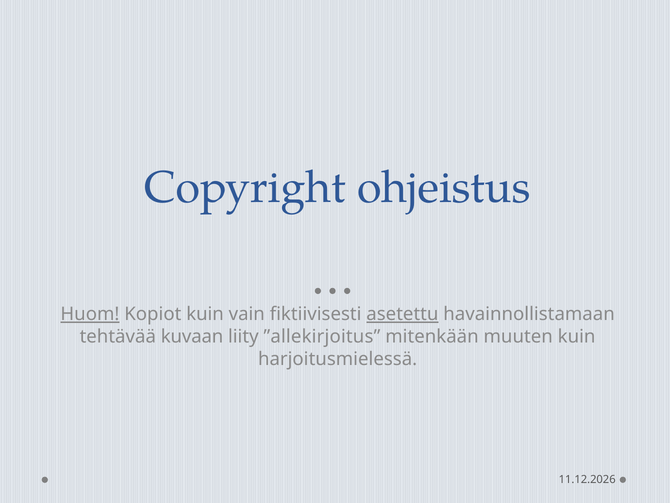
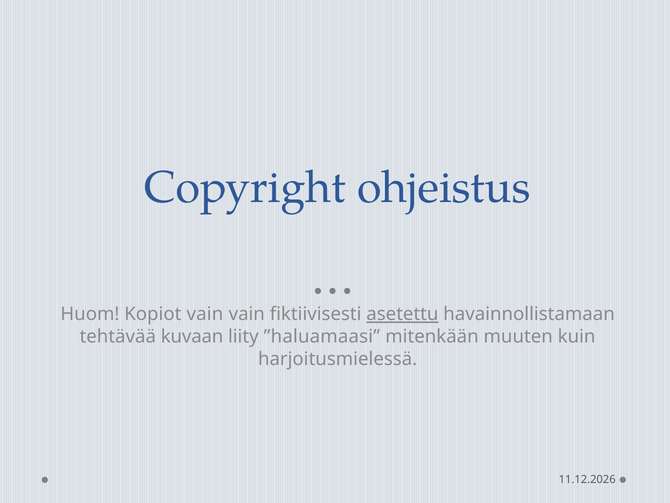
Huom underline: present -> none (90, 314)
Kopiot kuin: kuin -> vain (205, 314)
”allekirjoitus: ”allekirjoitus -> ”haluamaasi (322, 336)
